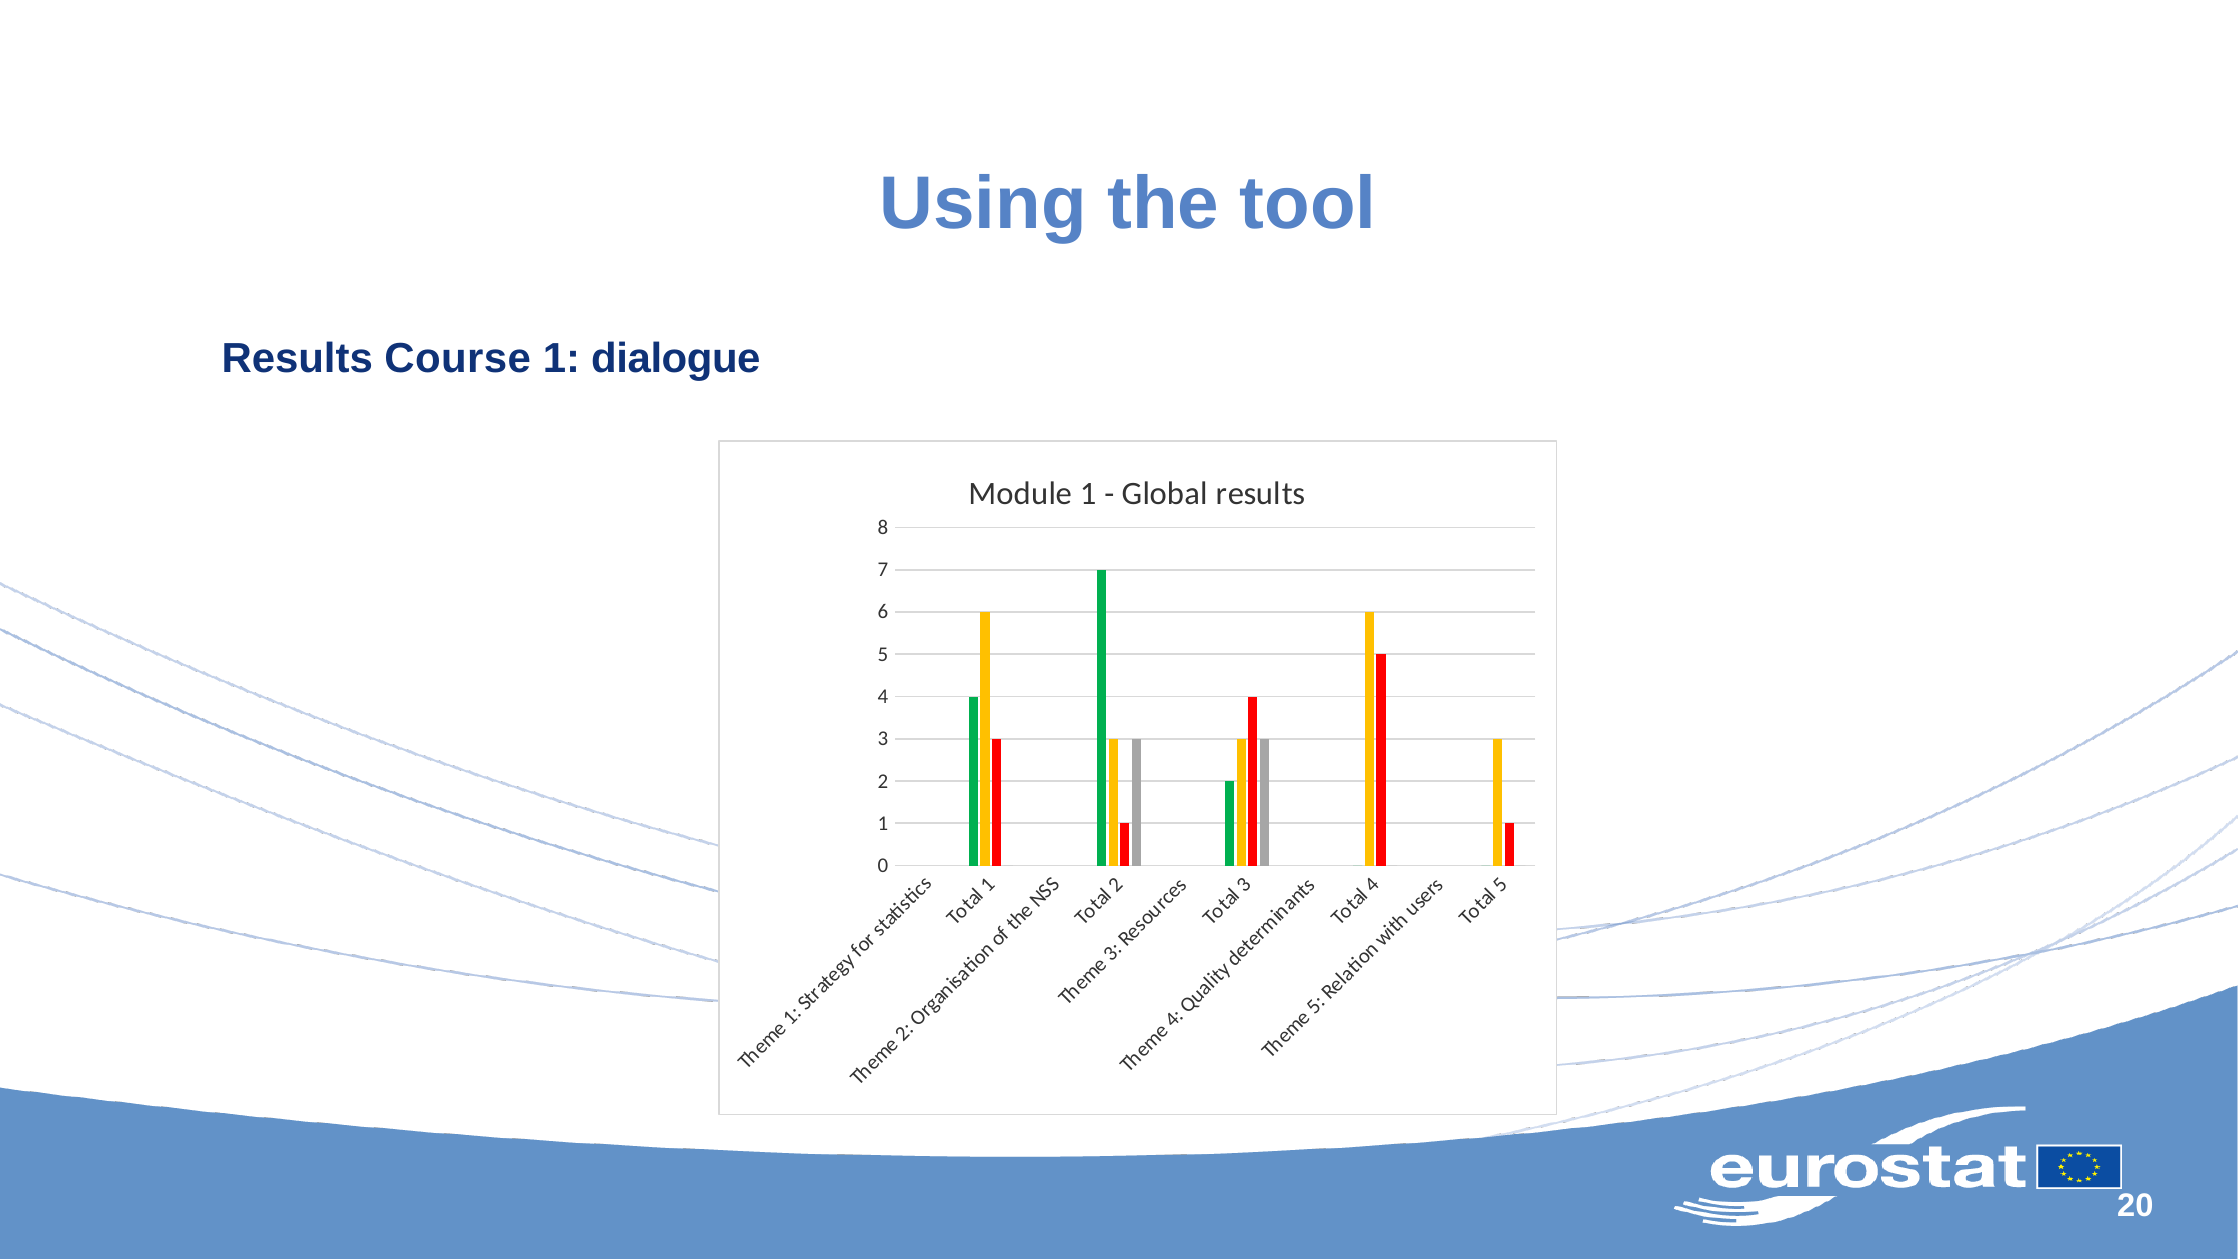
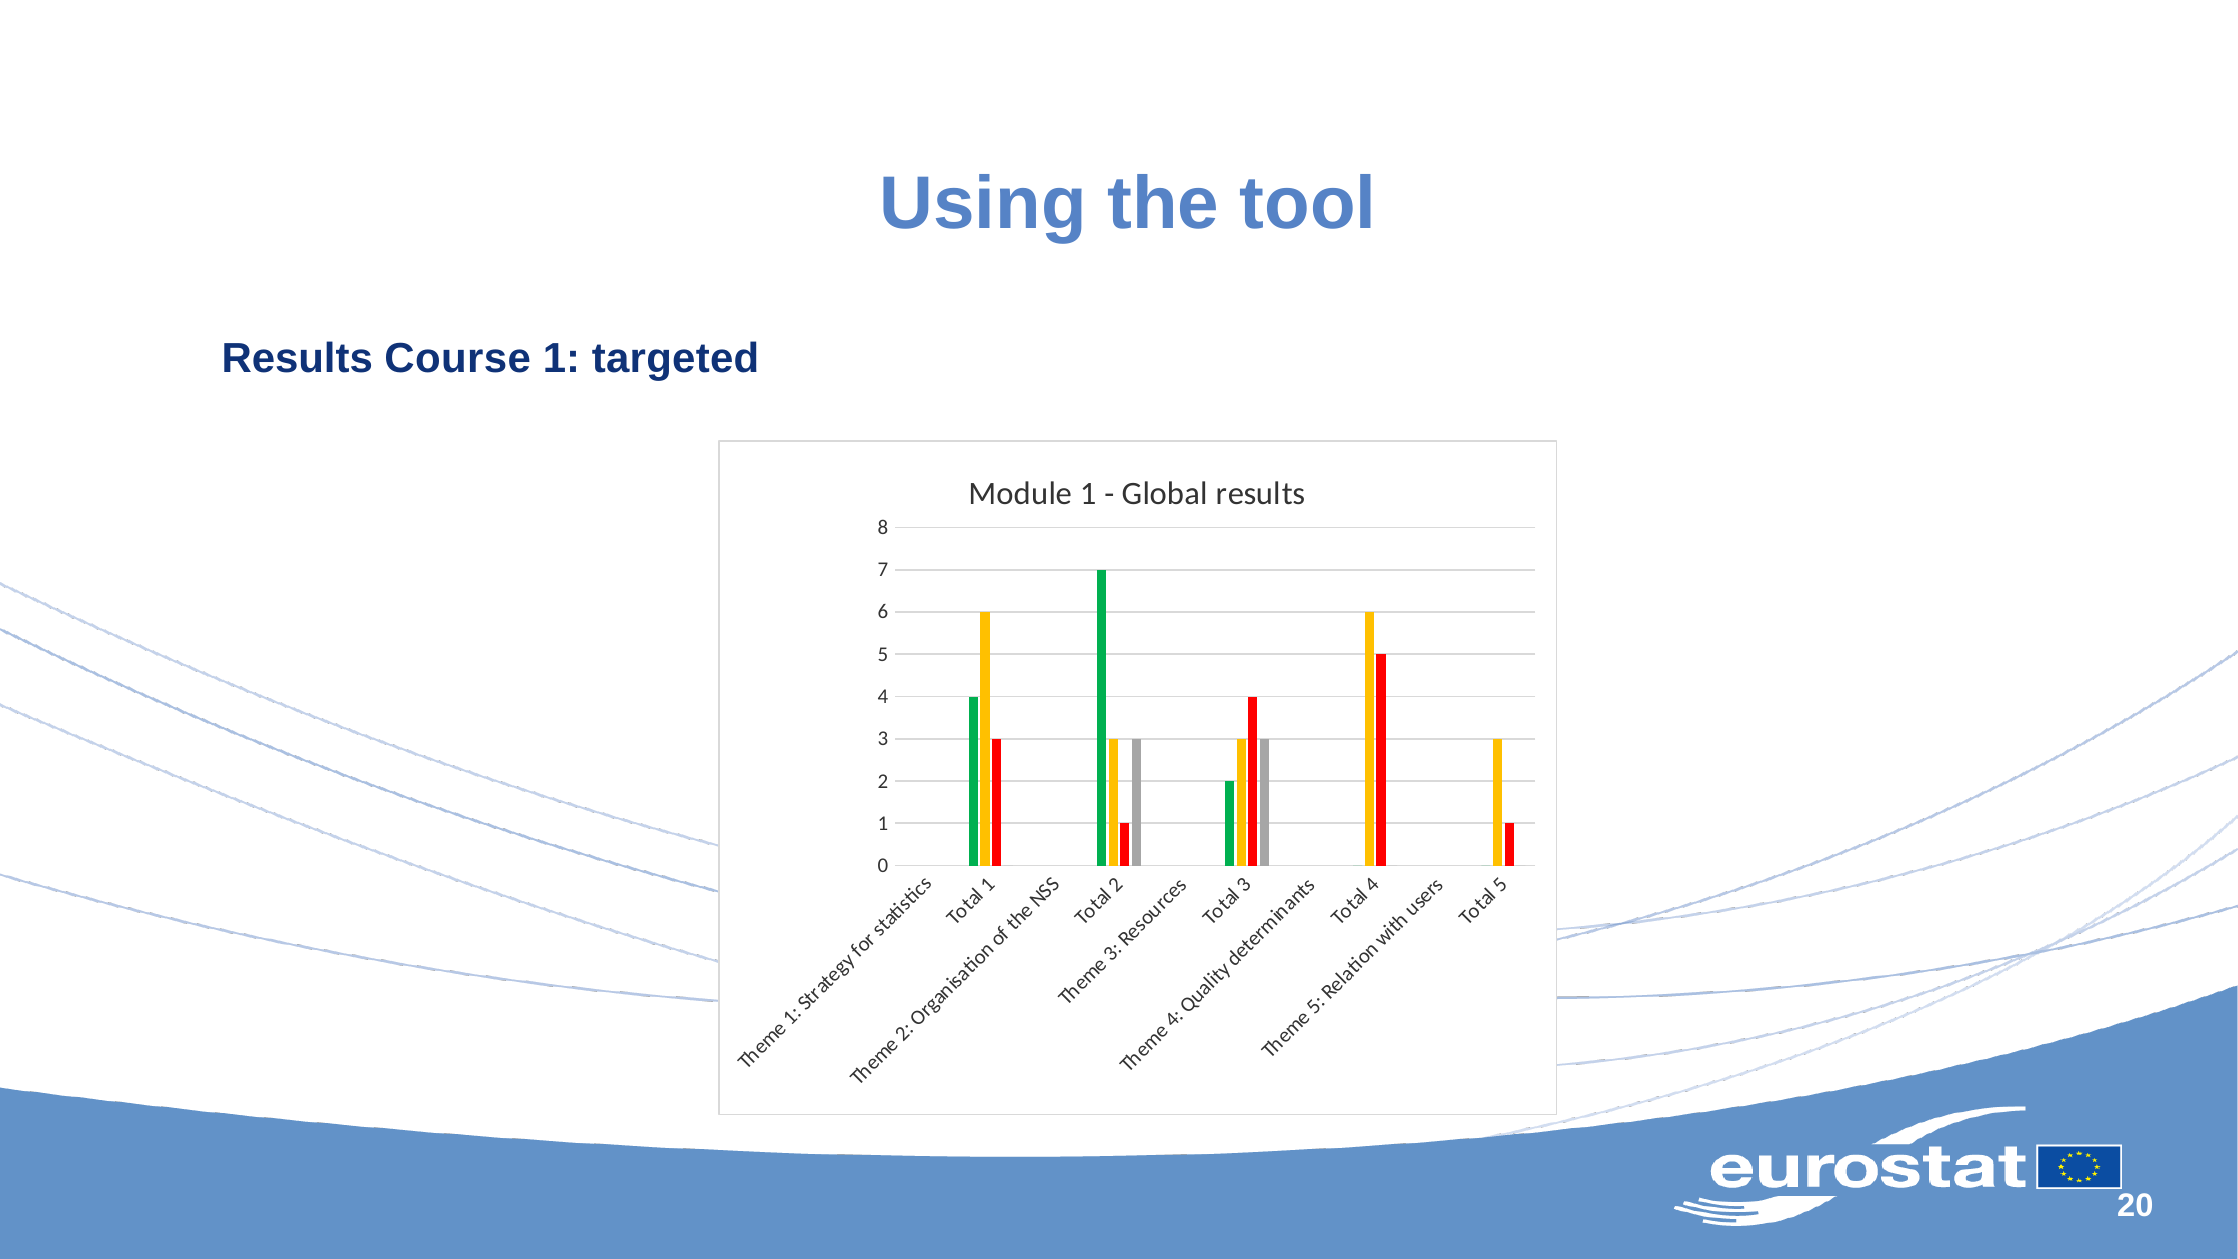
dialogue: dialogue -> targeted (676, 358)
